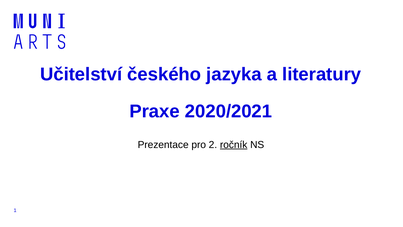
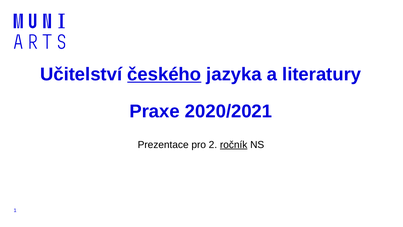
českého underline: none -> present (164, 74)
